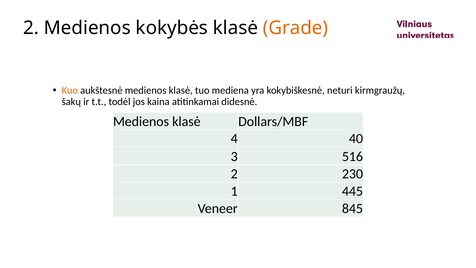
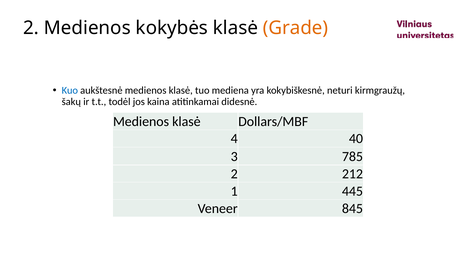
Kuo colour: orange -> blue (70, 90)
516: 516 -> 785 (352, 157)
230: 230 -> 212 (352, 174)
